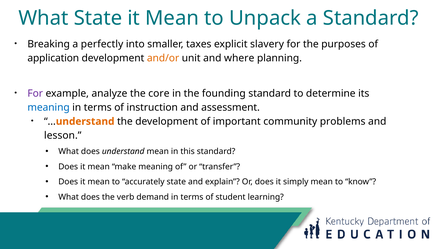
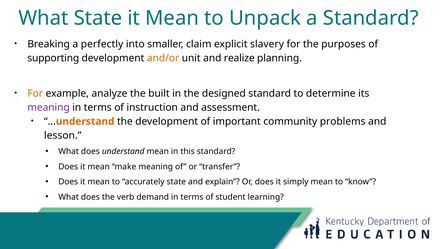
taxes: taxes -> claim (199, 44)
application: application -> supporting (53, 58)
where: where -> realize (239, 58)
For colour: purple -> orange (35, 94)
core: core -> built (159, 94)
founding: founding -> designed (224, 94)
meaning colour: blue -> purple (49, 108)
